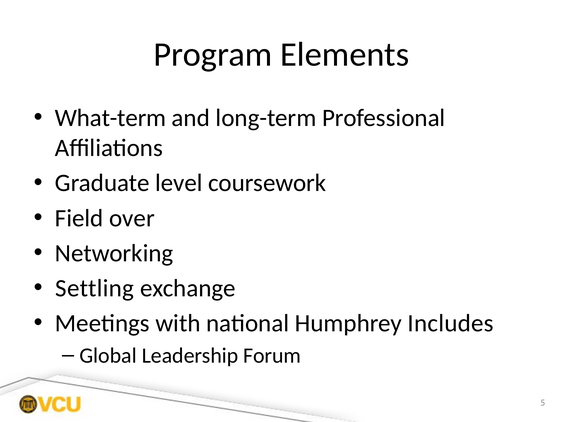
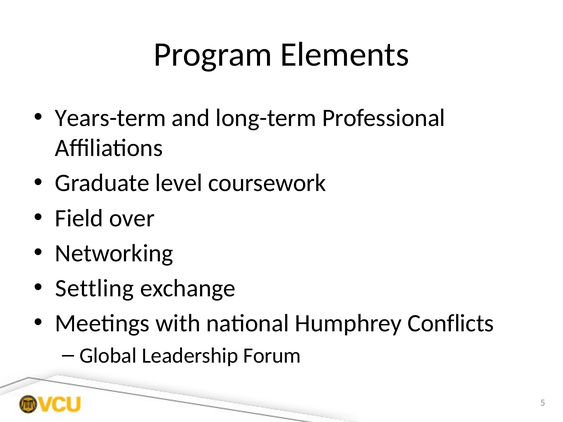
What-term: What-term -> Years-term (111, 118)
Includes: Includes -> Conflicts (451, 323)
